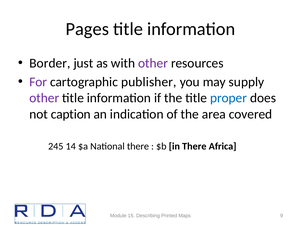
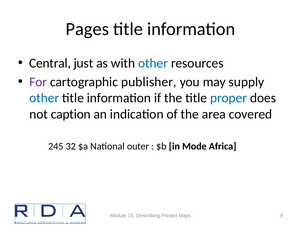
Border: Border -> Central (50, 63)
other colour: purple -> blue (153, 63)
other colour: purple -> blue (44, 98)
14: 14 -> 32 (71, 146)
National there: there -> outer (138, 146)
in There: There -> Mode (194, 146)
